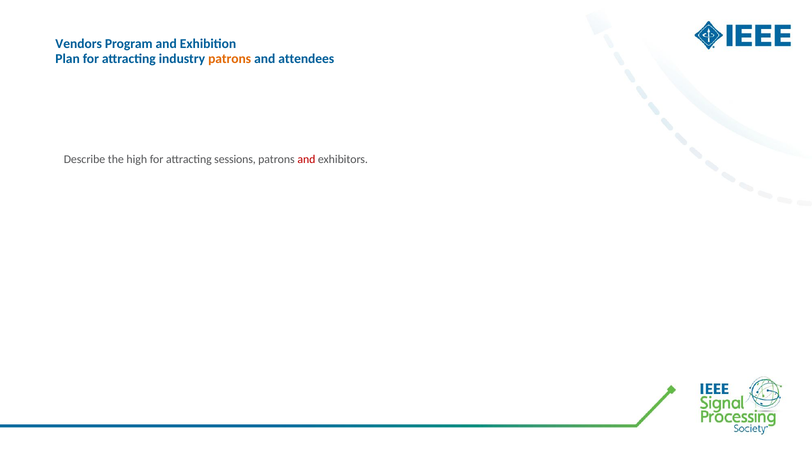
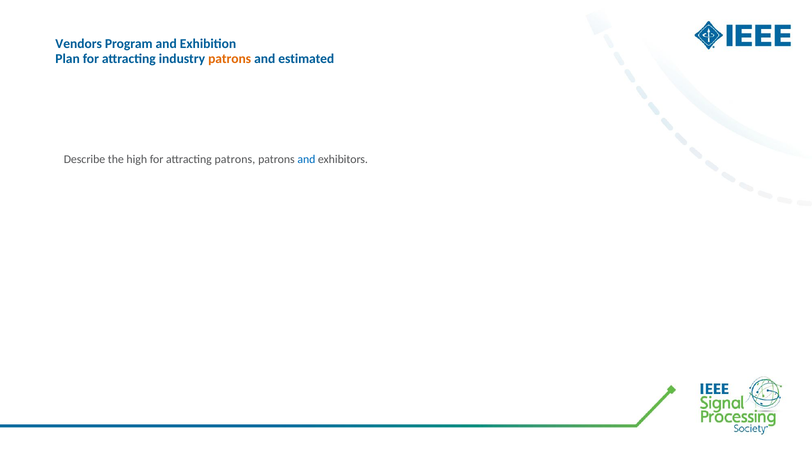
attendees: attendees -> estimated (306, 59)
attracting sessions: sessions -> patrons (235, 159)
and colour: red -> blue (306, 159)
